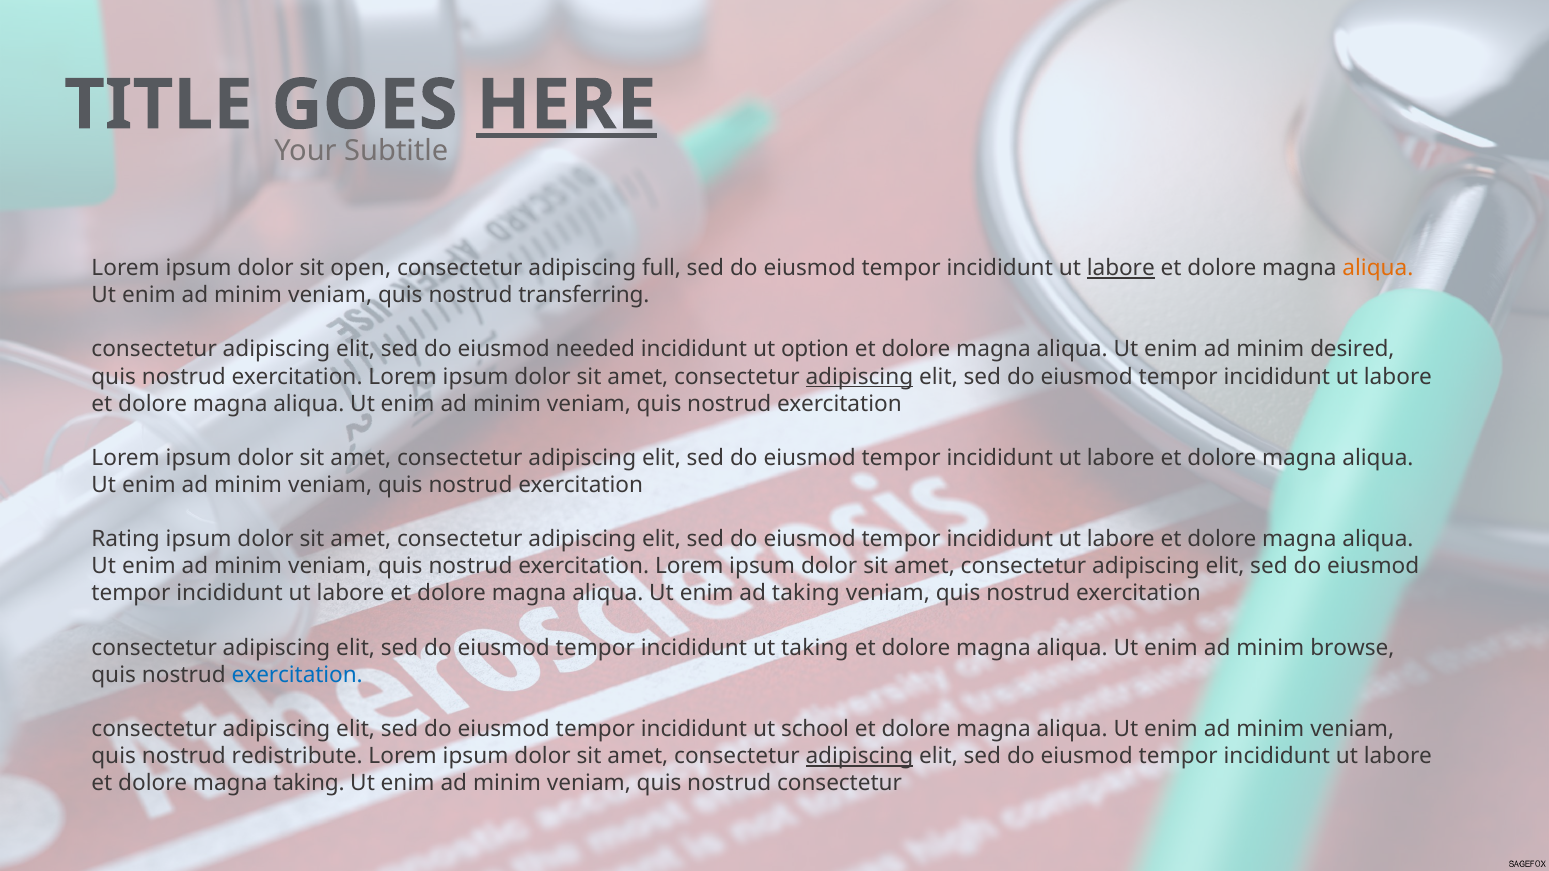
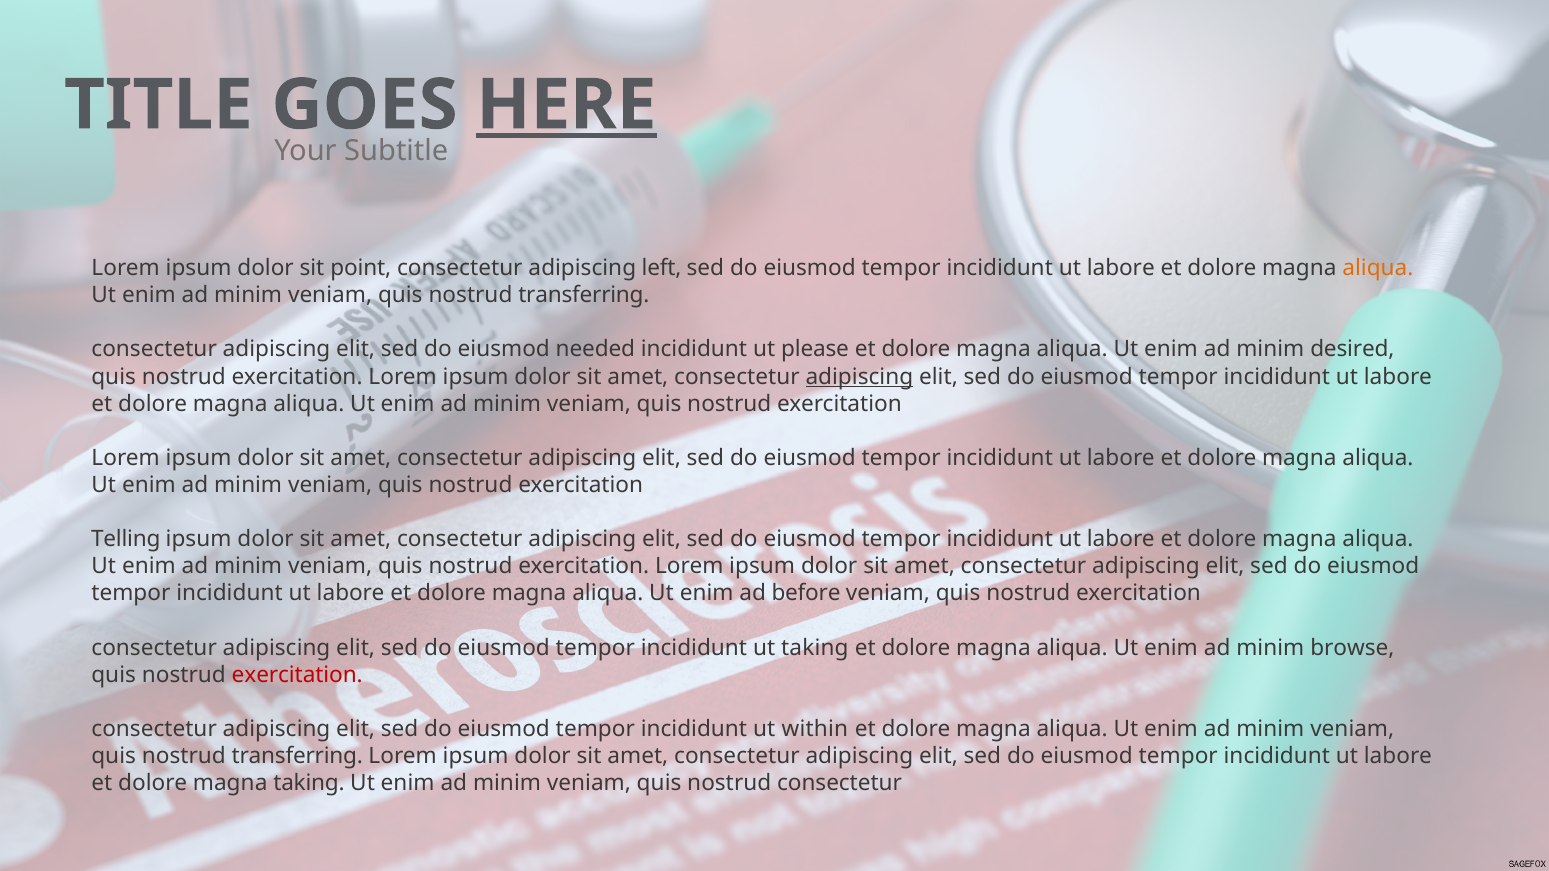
open: open -> point (361, 268)
full: full -> left (662, 268)
labore underline: present -> none (1121, 268)
option: option -> please (815, 350)
Rating: Rating -> Telling (126, 539)
ad taking: taking -> before (806, 594)
exercitation colour: blue -> red (297, 675)
school: school -> within (815, 729)
redistribute: redistribute -> transferring (297, 756)
adipiscing underline: present -> none (859, 756)
